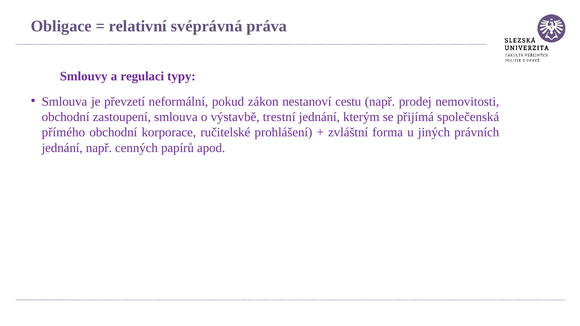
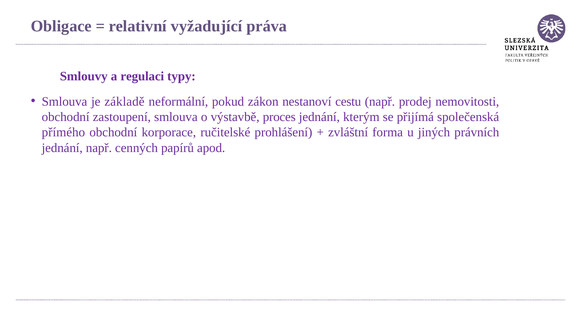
svéprávná: svéprávná -> vyžadující (207, 26)
převzetí: převzetí -> základě (124, 102)
trestní: trestní -> proces (279, 117)
